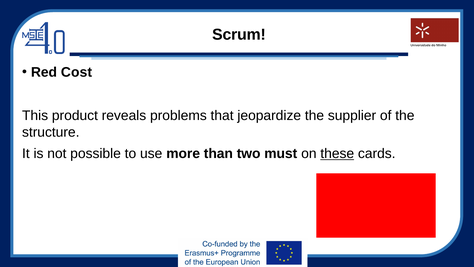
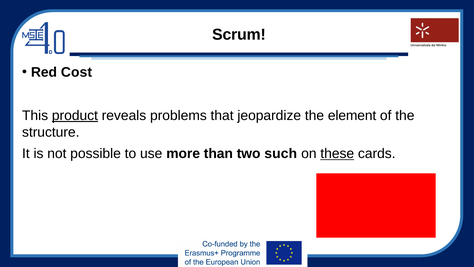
product underline: none -> present (75, 115)
supplier: supplier -> element (352, 115)
must: must -> such (281, 154)
